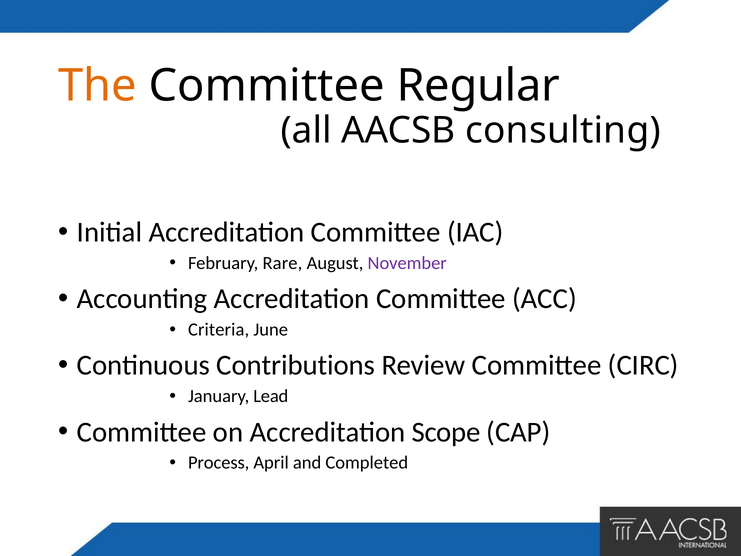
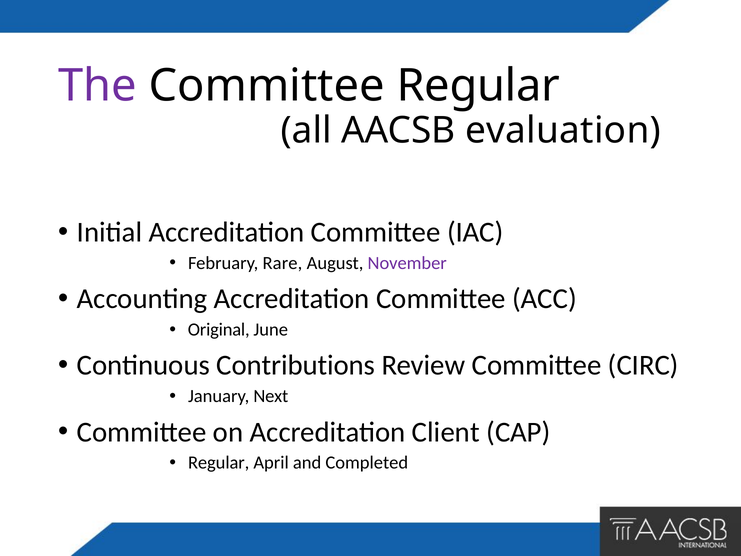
The colour: orange -> purple (98, 86)
consulting: consulting -> evaluation (563, 130)
Criteria: Criteria -> Original (219, 329)
Lead: Lead -> Next (271, 396)
Scope: Scope -> Client (446, 432)
Process: Process -> Regular (219, 463)
